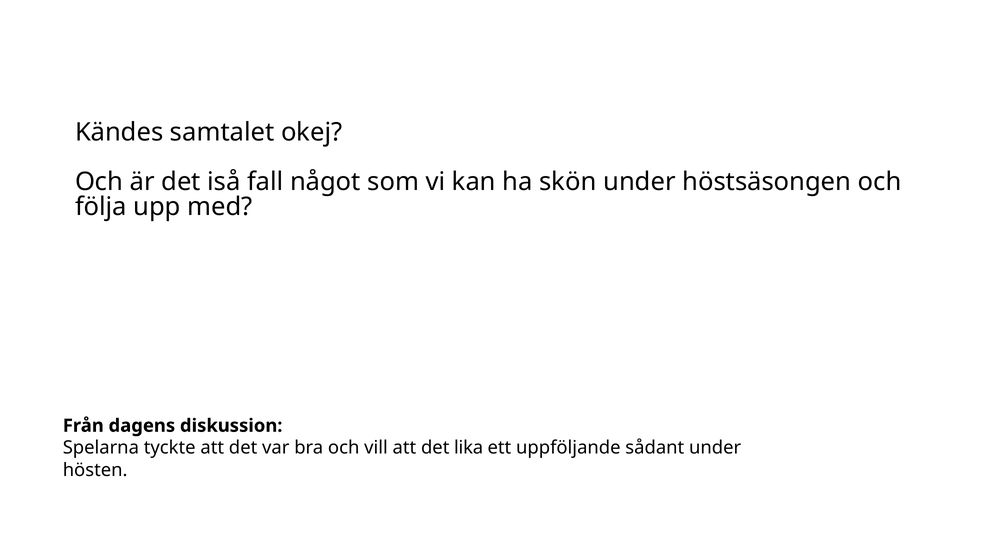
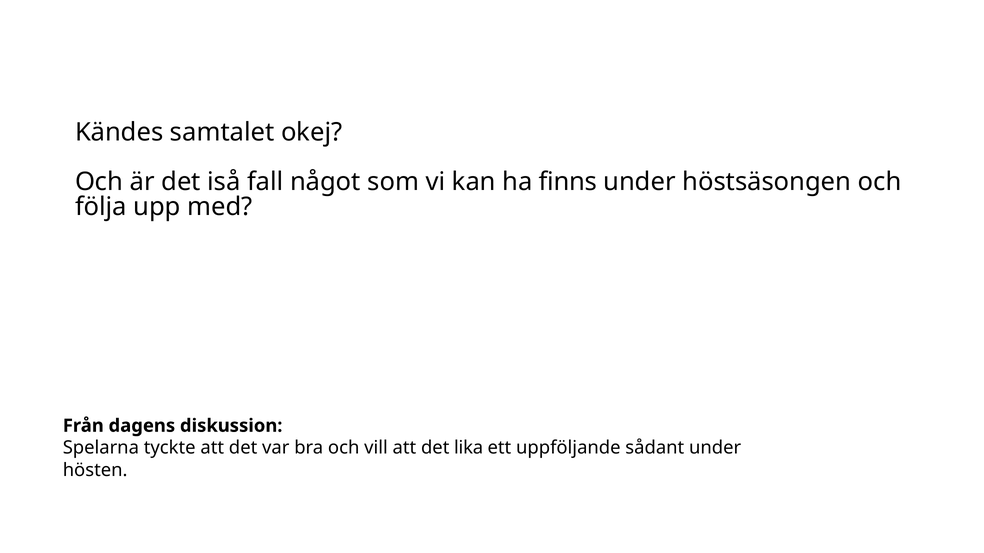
skön: skön -> finns (568, 182)
